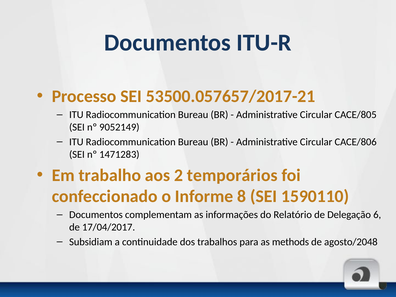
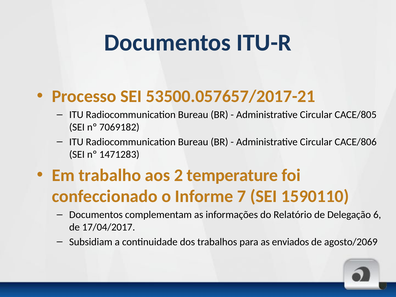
9052149: 9052149 -> 7069182 (119, 127)
temporários: temporários -> temperature (232, 175)
8: 8 -> 7 (242, 196)
methods: methods -> enviados (290, 242)
agosto/2048: agosto/2048 -> agosto/2069 (351, 242)
